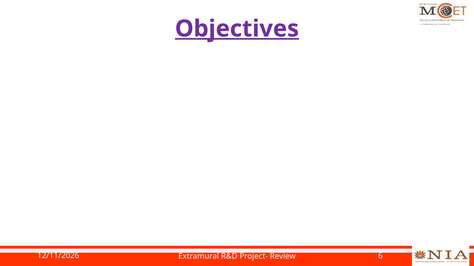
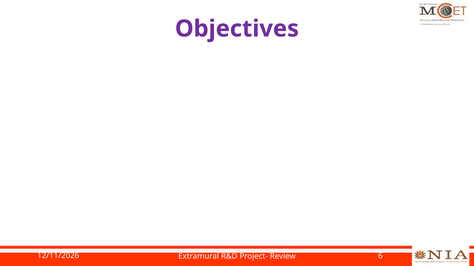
Objectives underline: present -> none (237, 29)
